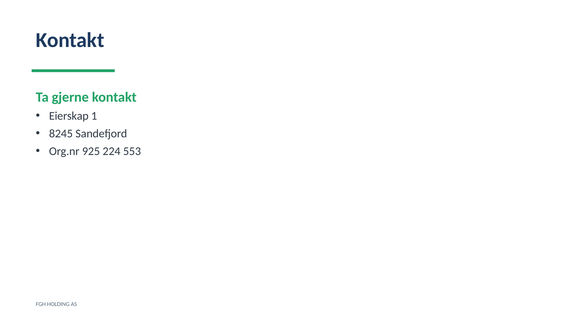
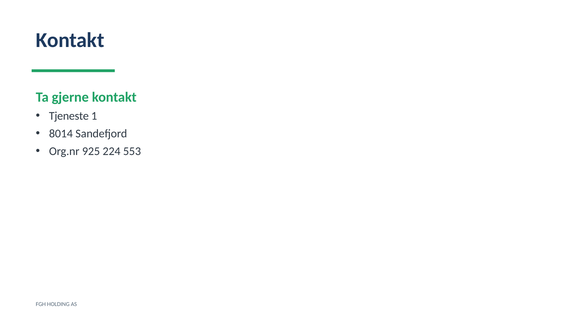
Eierskap: Eierskap -> Tjeneste (69, 116)
8245: 8245 -> 8014 (61, 133)
